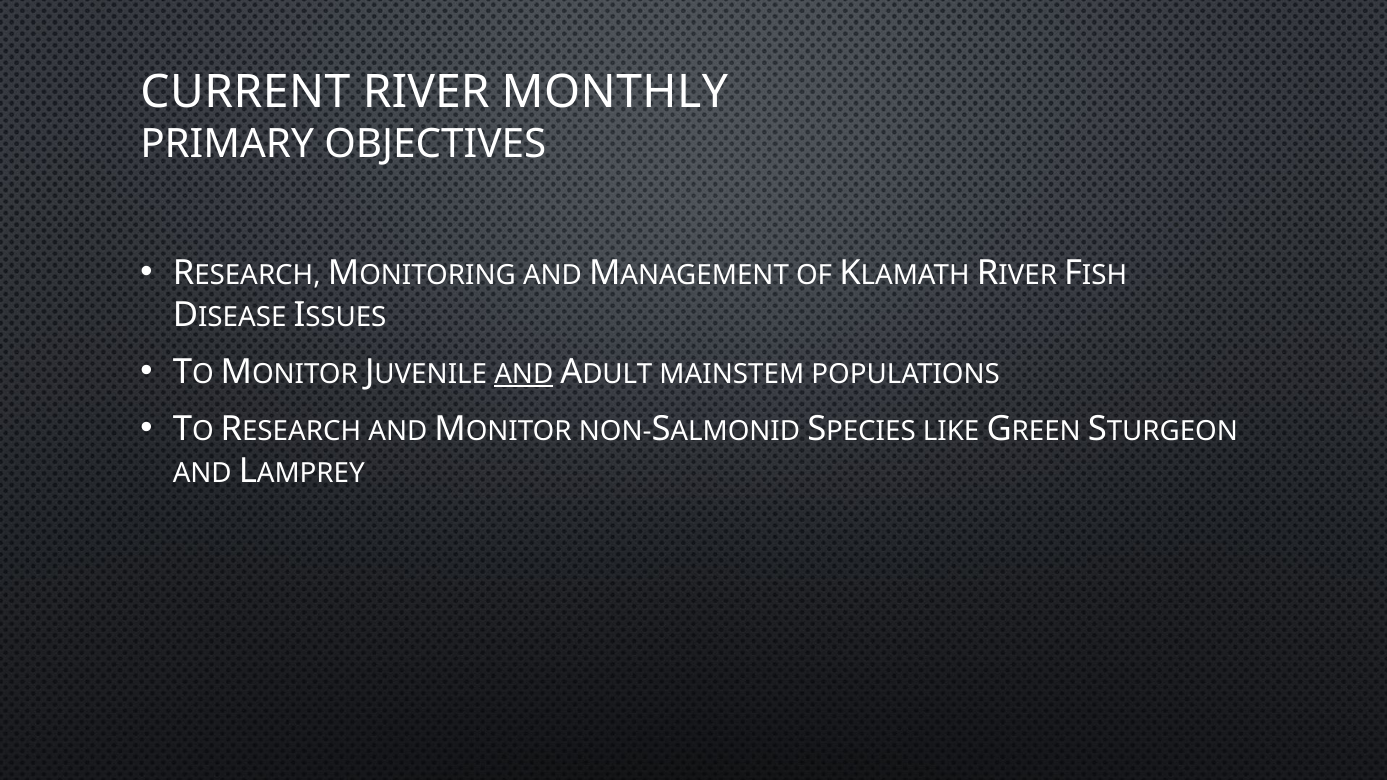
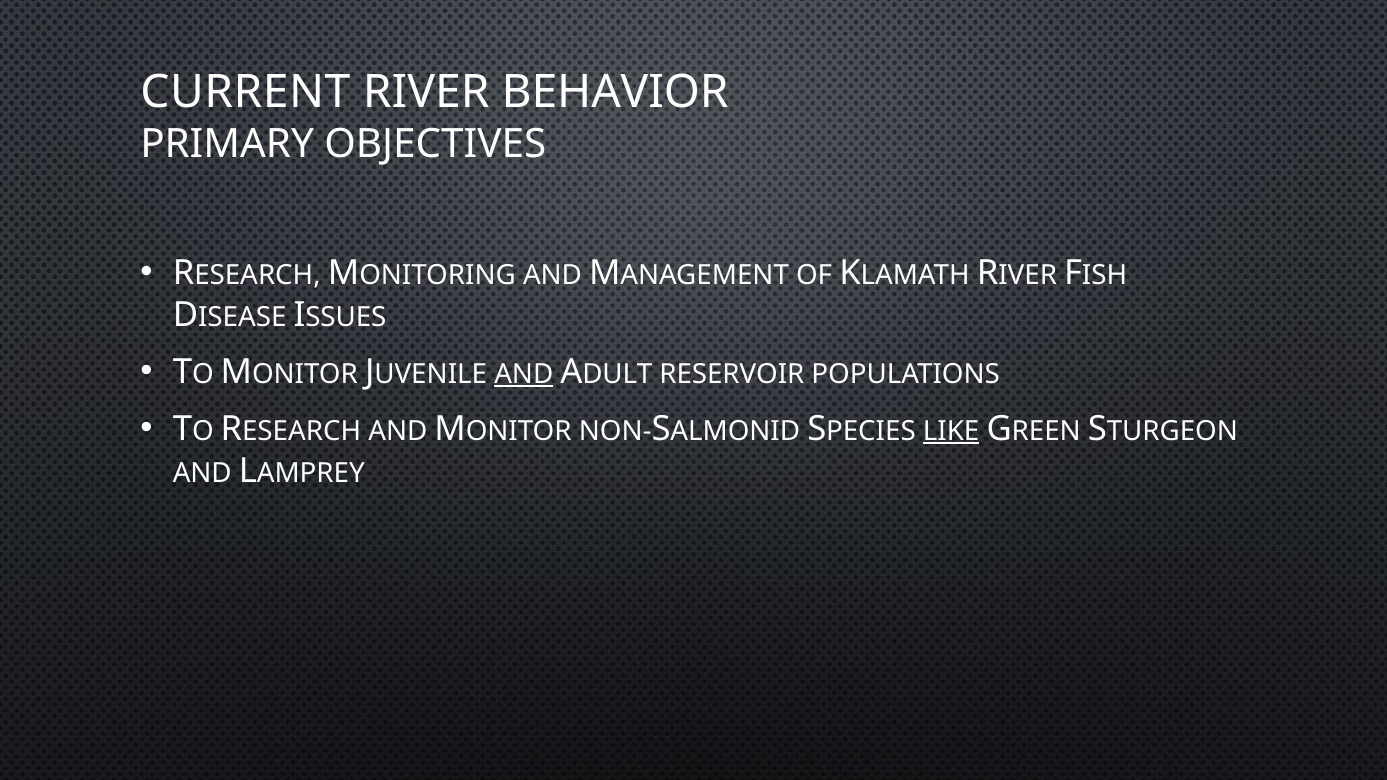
MONTHLY: MONTHLY -> BEHAVIOR (615, 92)
MAINSTEM: MAINSTEM -> RESERVOIR (732, 374)
LIKE underline: none -> present (951, 431)
